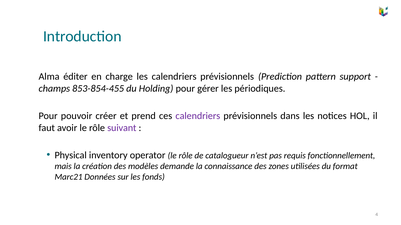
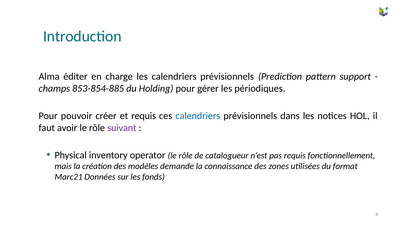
853-854-455: 853-854-455 -> 853-854-885 (98, 89)
et prend: prend -> requis (144, 116)
calendriers colour: purple -> blue (198, 116)
